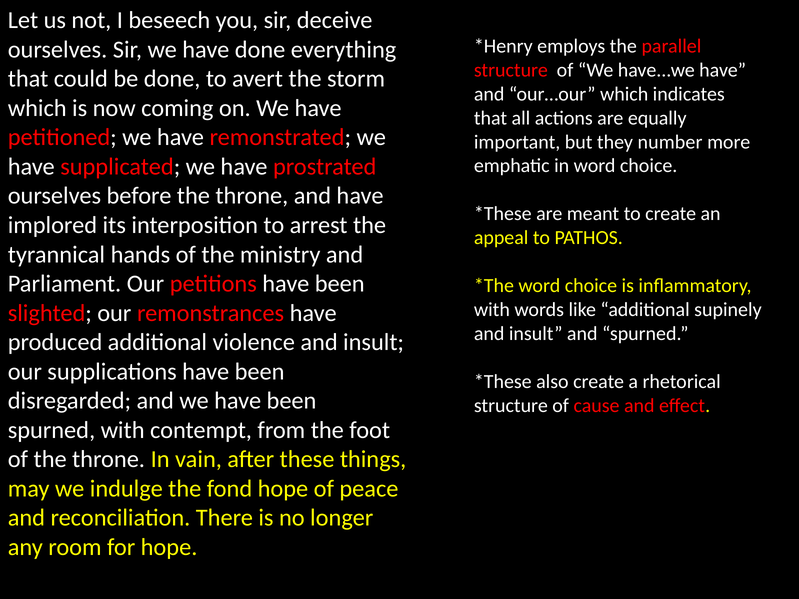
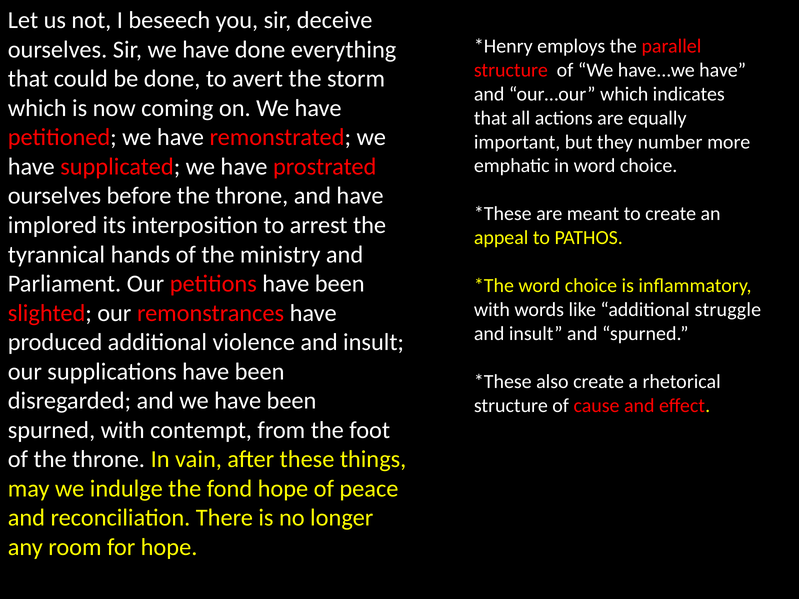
supinely: supinely -> struggle (728, 310)
